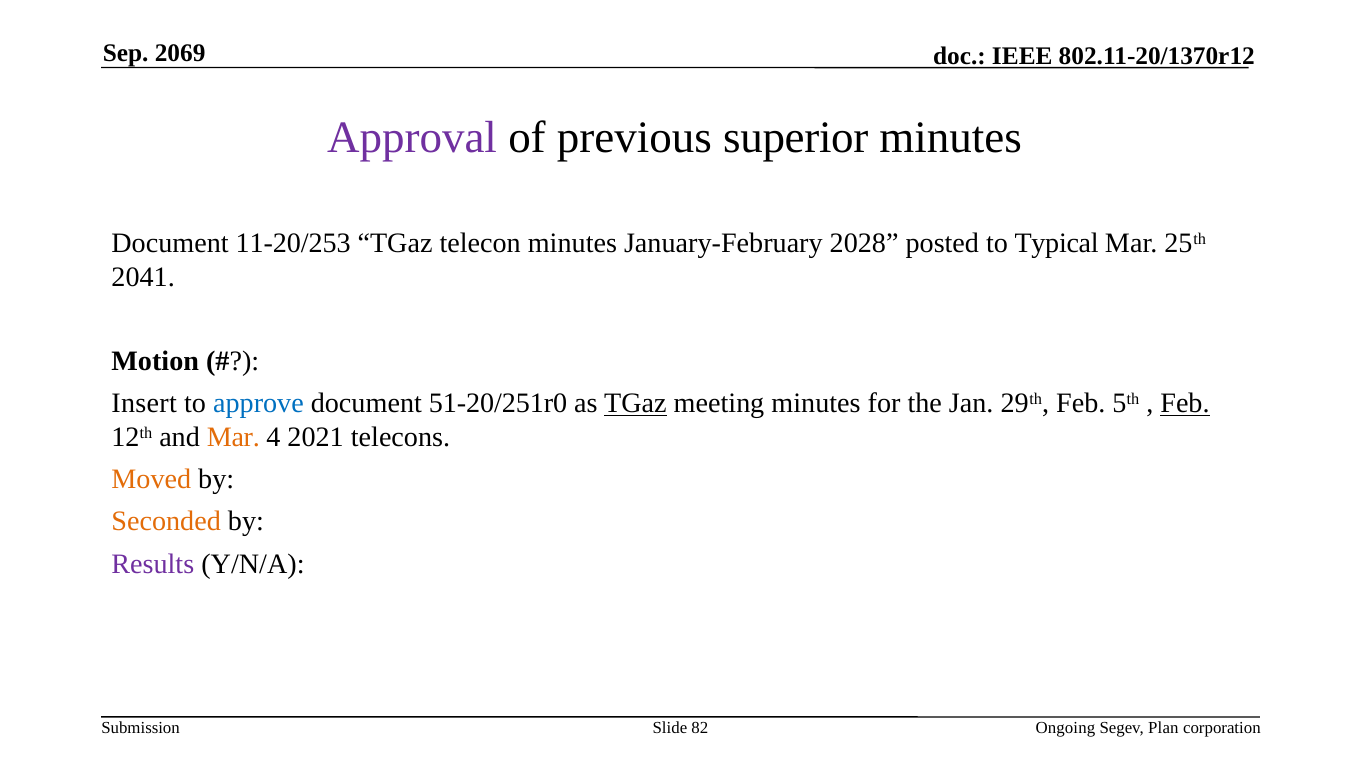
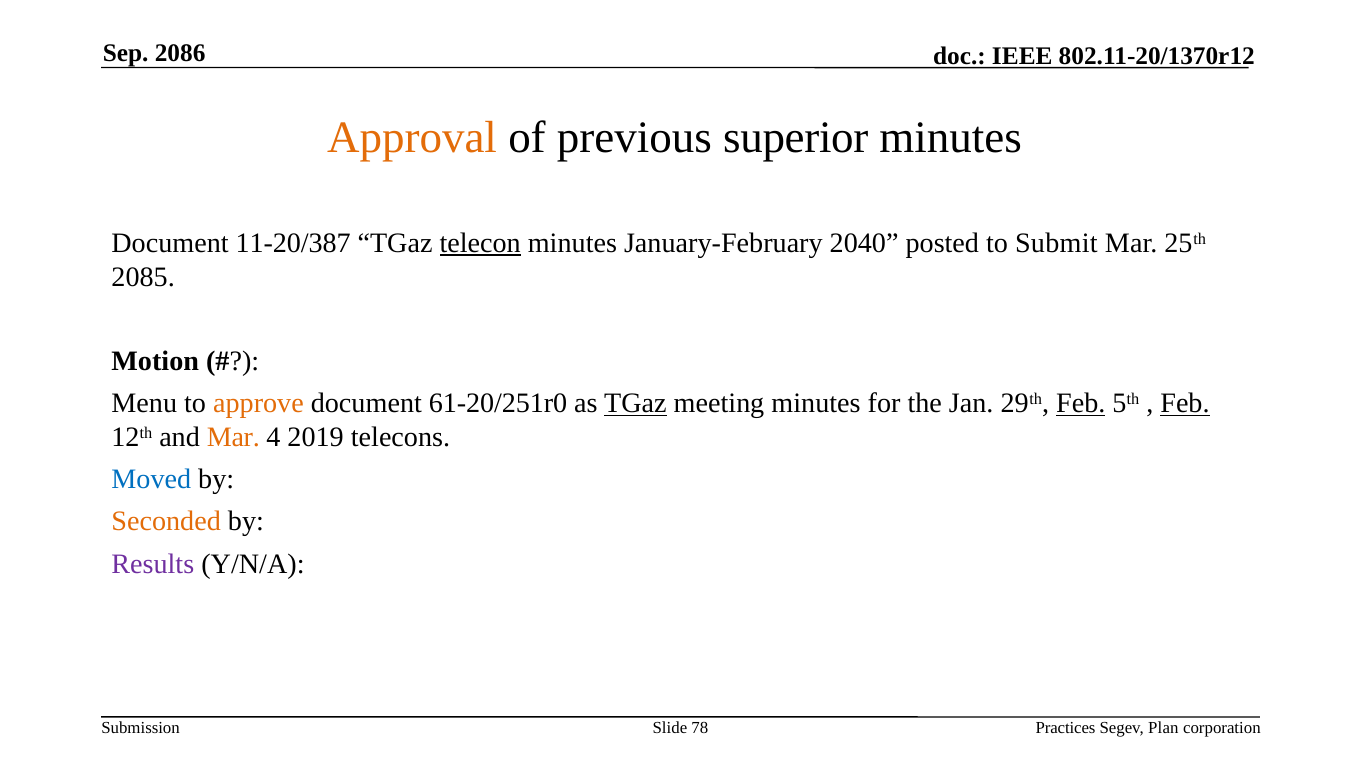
2069: 2069 -> 2086 (180, 54)
Approval colour: purple -> orange (412, 138)
11-20/253: 11-20/253 -> 11-20/387 (293, 243)
telecon underline: none -> present (480, 243)
2028: 2028 -> 2040 (864, 243)
Typical: Typical -> Submit (1056, 243)
2041: 2041 -> 2085 (143, 277)
Insert: Insert -> Menu (144, 404)
approve colour: blue -> orange (258, 404)
51-20/251r0: 51-20/251r0 -> 61-20/251r0 (498, 404)
Feb underline: none -> present (1081, 404)
2021: 2021 -> 2019 (316, 437)
Moved colour: orange -> blue (151, 480)
82: 82 -> 78 (700, 728)
Ongoing: Ongoing -> Practices (1066, 728)
